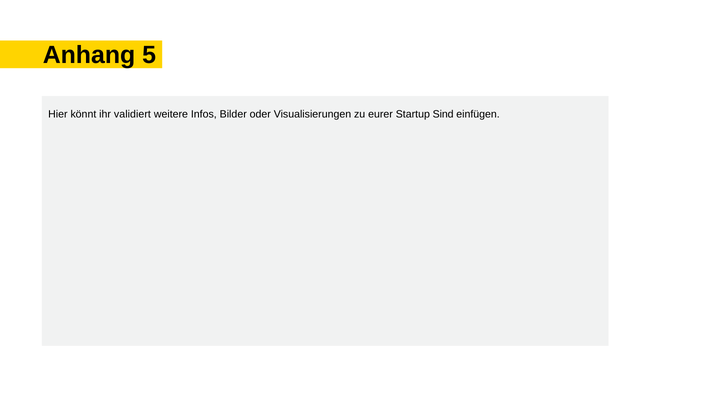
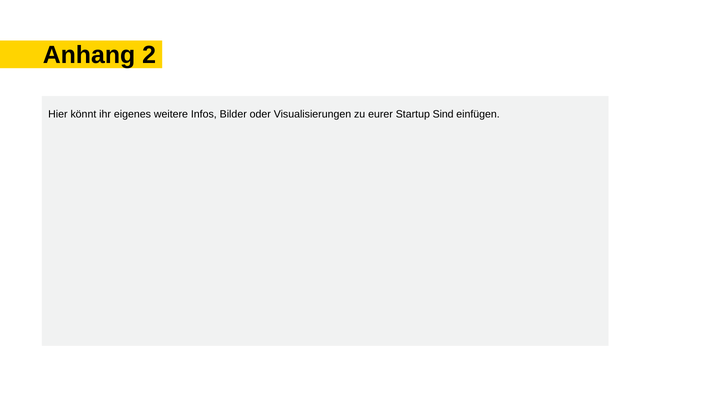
5: 5 -> 2 (149, 55)
validiert: validiert -> eigenes (132, 114)
